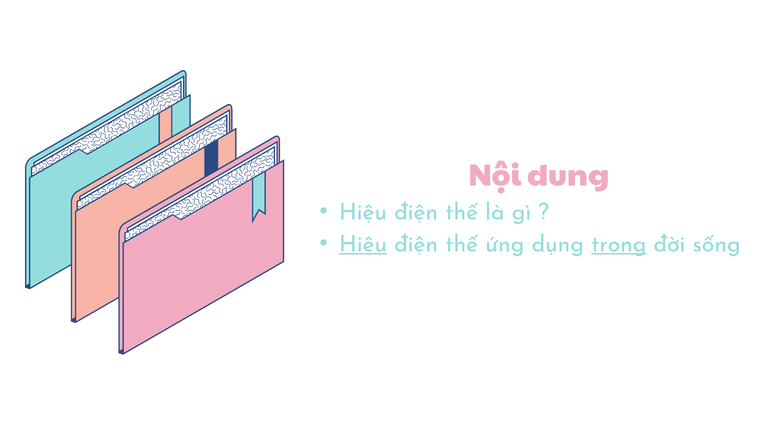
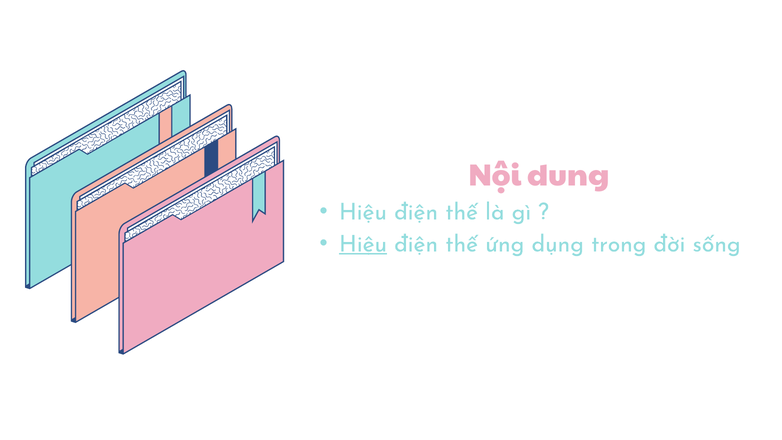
trong underline: present -> none (619, 244)
